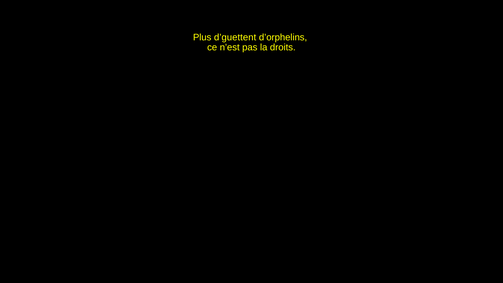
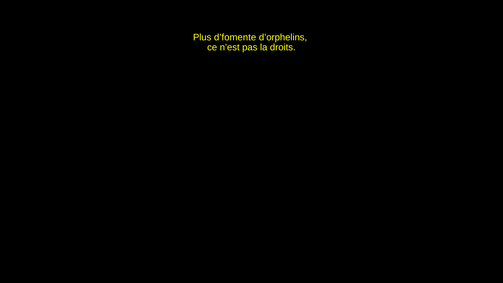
d’guettent: d’guettent -> d’fomente (235, 37)
